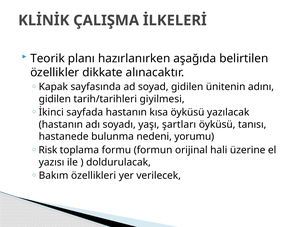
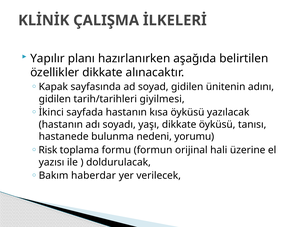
Teorik: Teorik -> Yapılır (48, 58)
yaşı şartları: şartları -> dikkate (179, 125)
özellikleri: özellikleri -> haberdar (93, 176)
